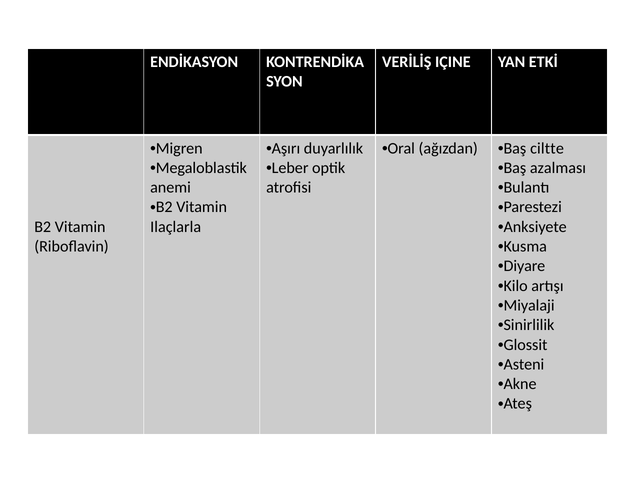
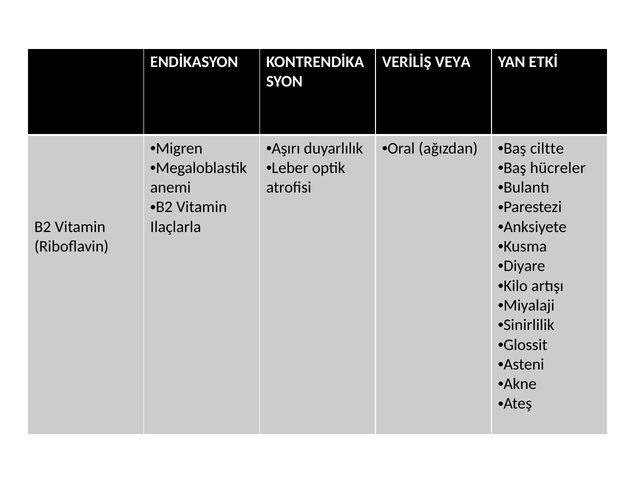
IÇINE: IÇINE -> VEYA (453, 62)
azalması: azalması -> hücreler (558, 168)
